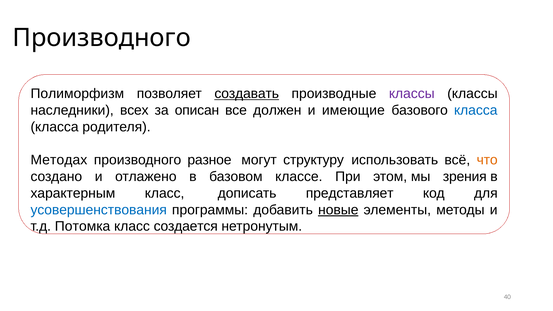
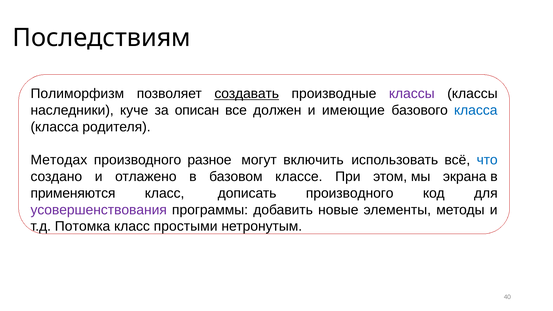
Производного: Производного -> Последствиям (102, 38)
всех: всех -> куче (134, 110)
структуру: структуру -> включить (313, 160)
что colour: orange -> blue (487, 160)
зрения: зрения -> экрана (465, 177)
характерным: характерным -> применяются (73, 193)
дописать представляет: представляет -> производного (350, 193)
усовершенствования colour: blue -> purple (99, 210)
новые underline: present -> none (338, 210)
создается: создается -> простыми (186, 226)
